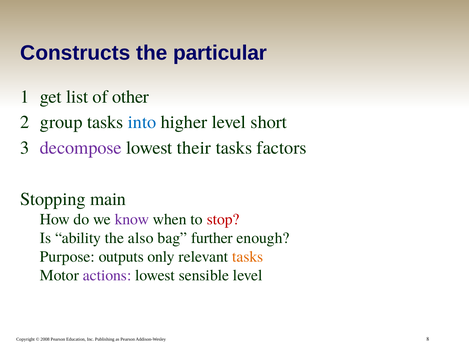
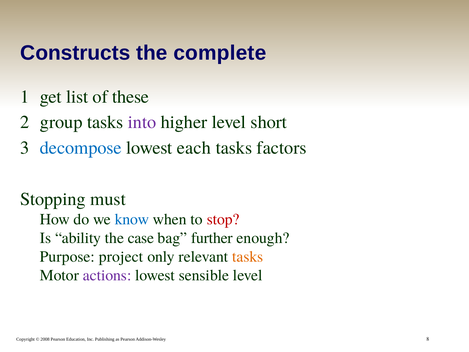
particular: particular -> complete (220, 53)
other: other -> these (131, 97)
into colour: blue -> purple (142, 122)
decompose colour: purple -> blue (81, 148)
their: their -> each (194, 148)
main: main -> must (108, 199)
know colour: purple -> blue (132, 219)
also: also -> case (141, 238)
outputs: outputs -> project (121, 257)
